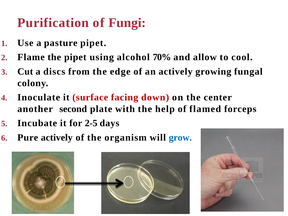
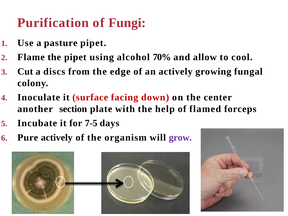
second: second -> section (73, 109)
2-5: 2-5 -> 7-5 (91, 123)
grow colour: blue -> purple (180, 138)
